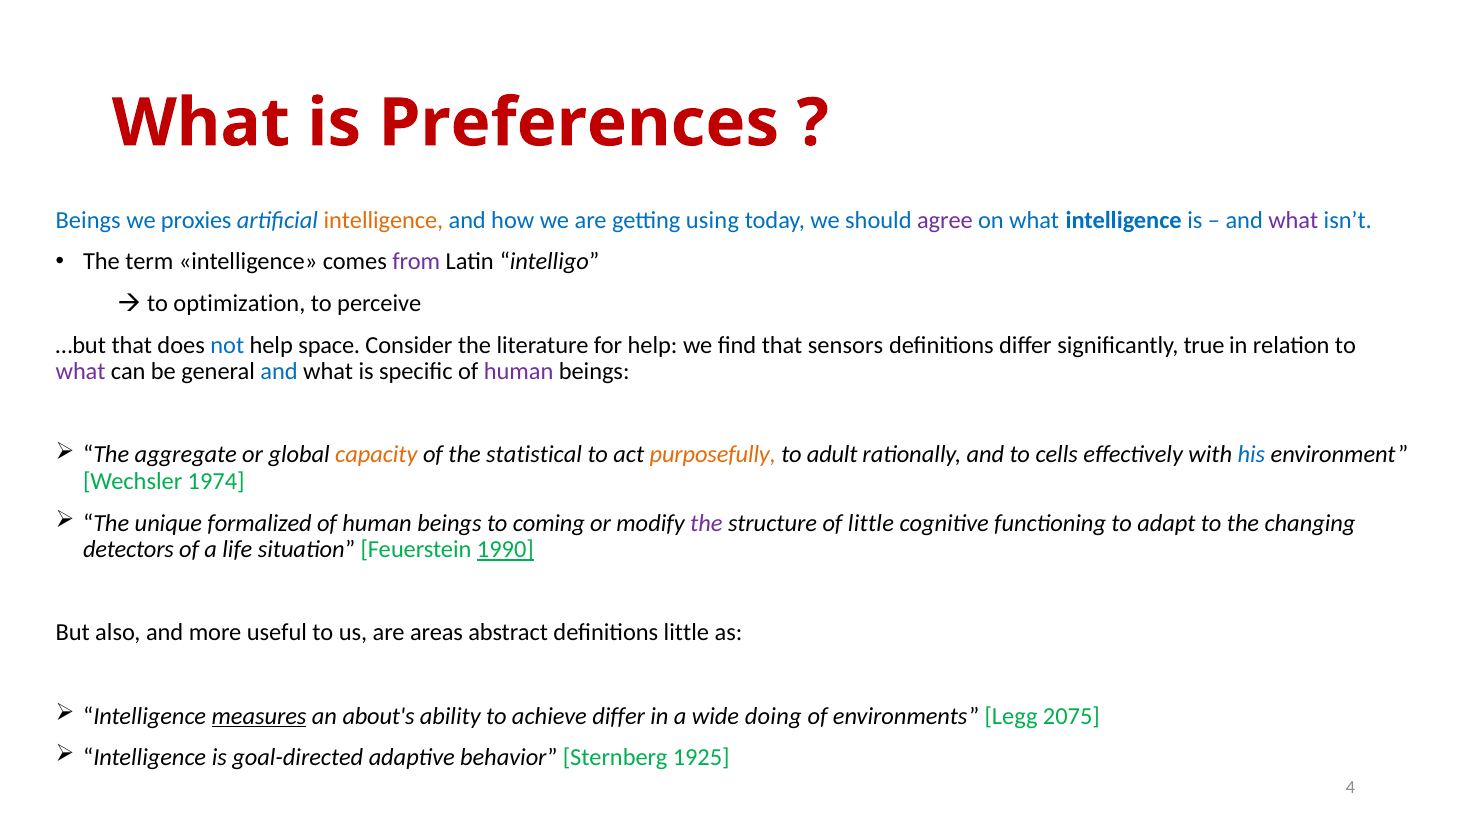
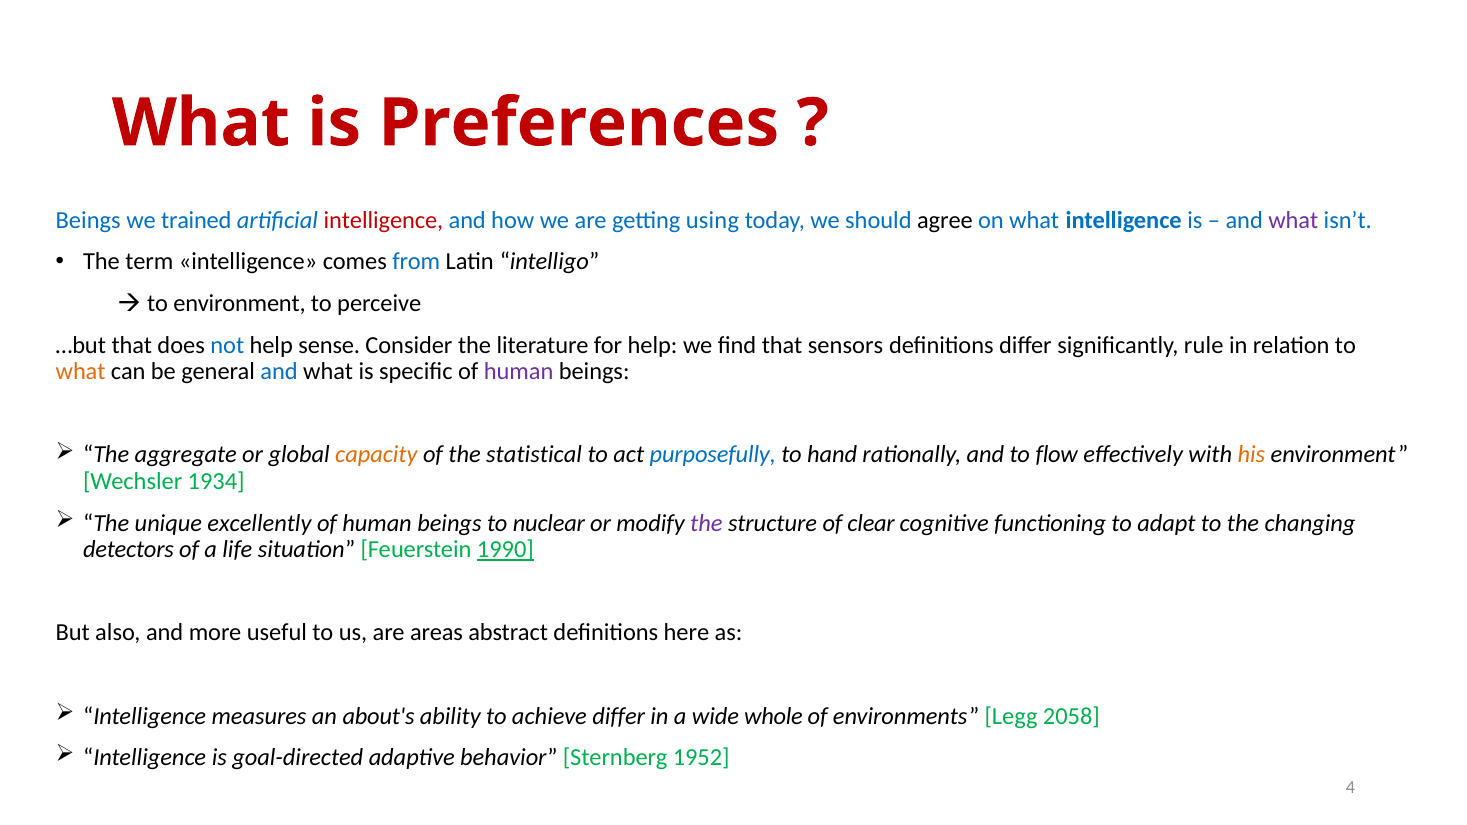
proxies: proxies -> trained (196, 220)
intelligence colour: orange -> red (383, 220)
agree colour: purple -> black (945, 220)
from colour: purple -> blue (416, 262)
to optimization: optimization -> environment (239, 304)
space: space -> sense (329, 345)
true: true -> rule (1204, 345)
what colour: purple -> orange (81, 372)
purposefully colour: orange -> blue (713, 455)
adult: adult -> hand (832, 455)
cells: cells -> flow (1057, 455)
his colour: blue -> orange (1251, 455)
1974: 1974 -> 1934 (216, 481)
formalized: formalized -> excellently (259, 523)
coming: coming -> nuclear (549, 523)
of little: little -> clear (871, 523)
definitions little: little -> here (686, 633)
measures underline: present -> none (259, 716)
doing: doing -> whole (773, 716)
2075: 2075 -> 2058 (1071, 716)
1925: 1925 -> 1952 (701, 758)
